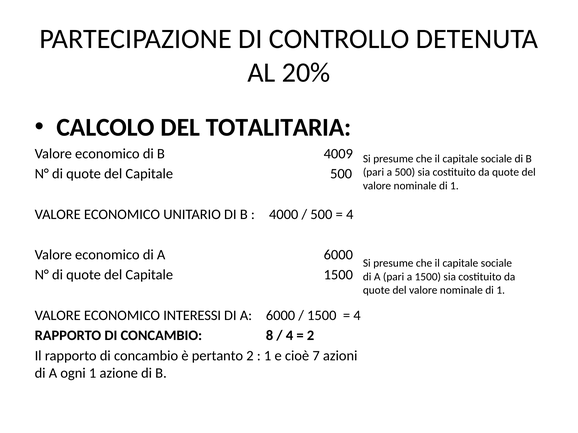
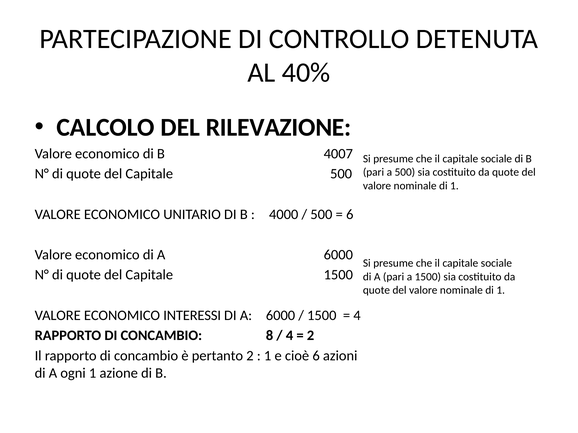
20%: 20% -> 40% (306, 73)
TOTALITARIA: TOTALITARIA -> RILEVAZIONE (279, 128)
4009: 4009 -> 4007 (338, 154)
4: 4 -> 6 (350, 215)
cioè 7: 7 -> 6 (316, 356)
